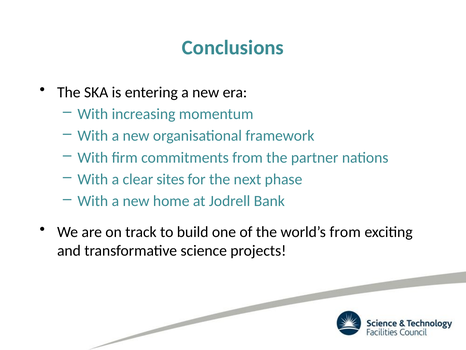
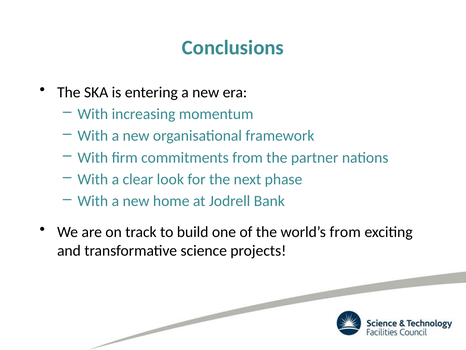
sites: sites -> look (170, 179)
